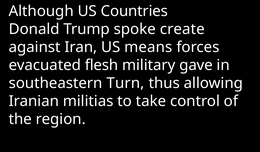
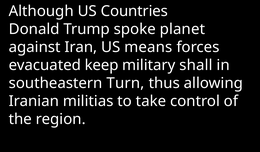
create: create -> planet (182, 29)
flesh: flesh -> keep (102, 65)
gave: gave -> shall (196, 65)
